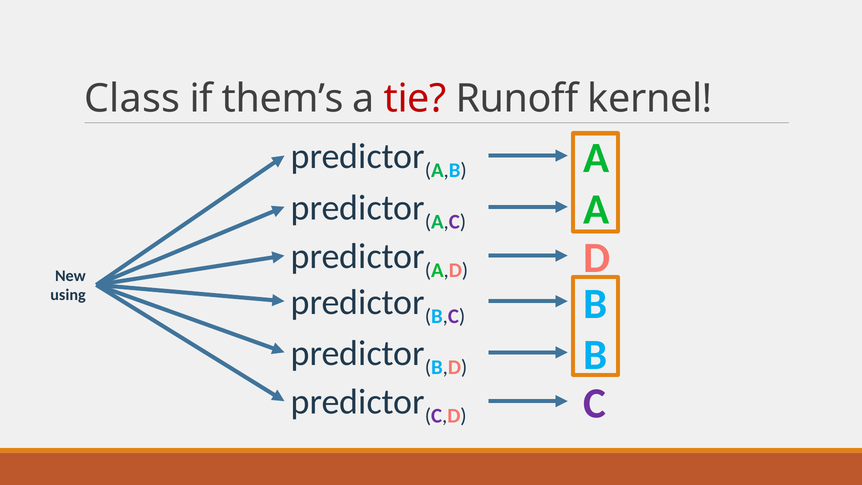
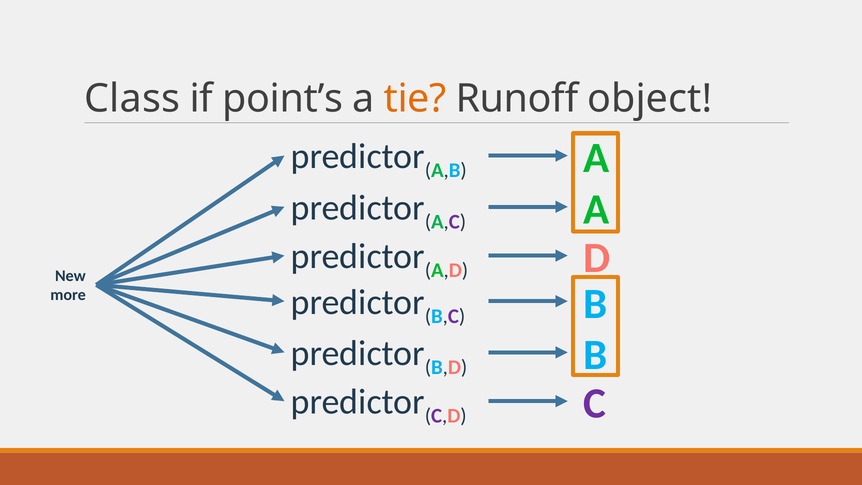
them’s: them’s -> point’s (283, 98)
tie colour: red -> orange (415, 98)
kernel: kernel -> object (650, 98)
using: using -> more (68, 295)
